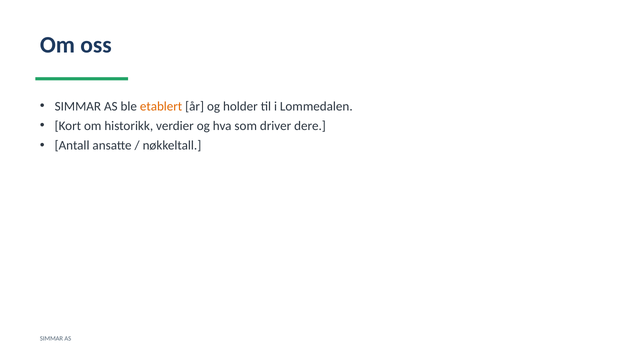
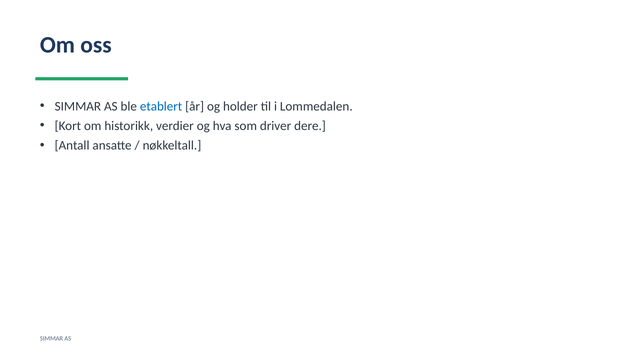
etablert colour: orange -> blue (161, 106)
